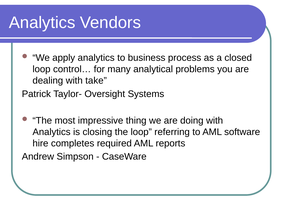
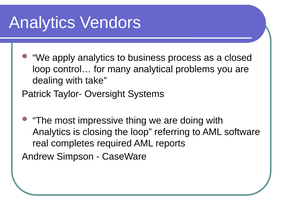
hire: hire -> real (40, 143)
